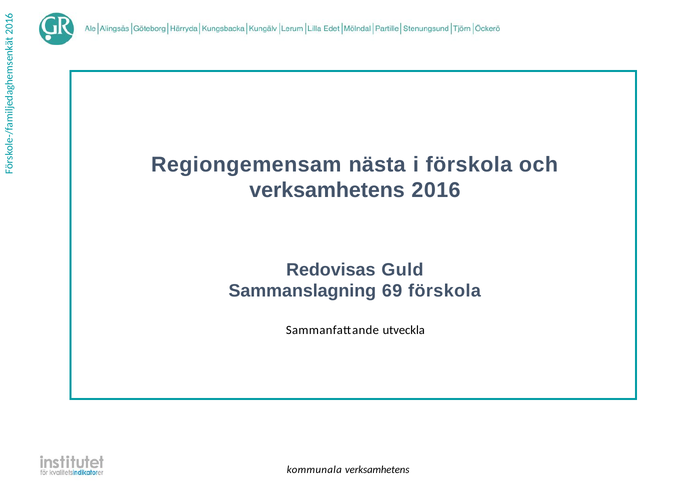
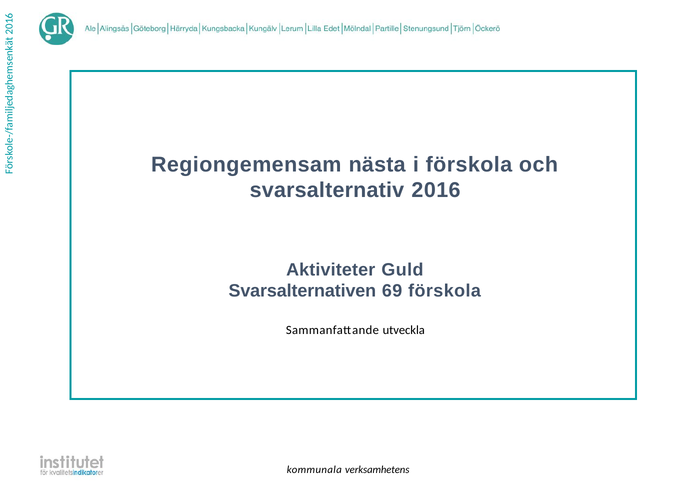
verksamhetens: verksamhetens -> svarsalternativ (327, 191)
Redovisas: Redovisas -> Aktiviteter (331, 270)
Sammanslagning: Sammanslagning -> Svarsalternativen (302, 291)
